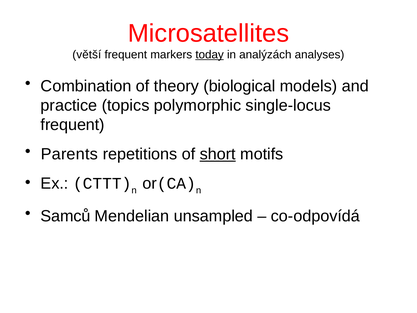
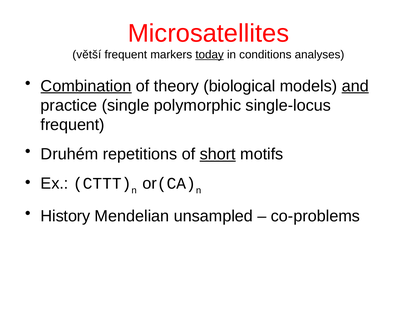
analýzách: analýzách -> conditions (265, 55)
Combination underline: none -> present (86, 86)
and underline: none -> present (355, 86)
topics: topics -> single (126, 105)
Parents: Parents -> Druhém (69, 154)
Samců: Samců -> History (65, 216)
co-odpovídá: co-odpovídá -> co-problems (315, 216)
